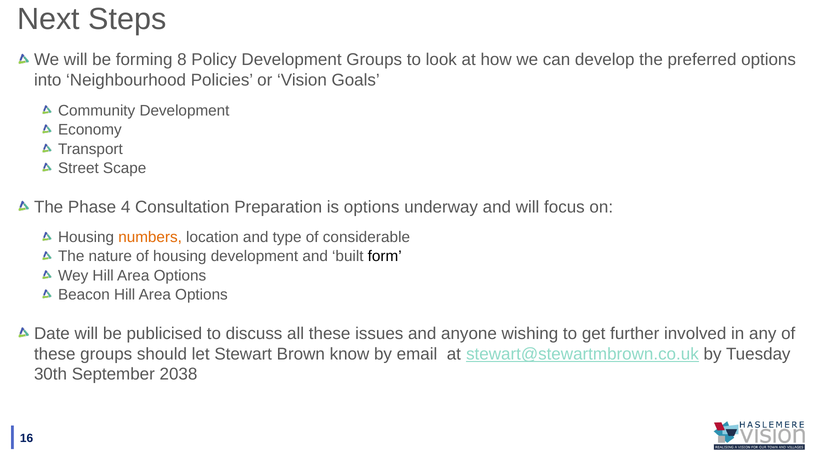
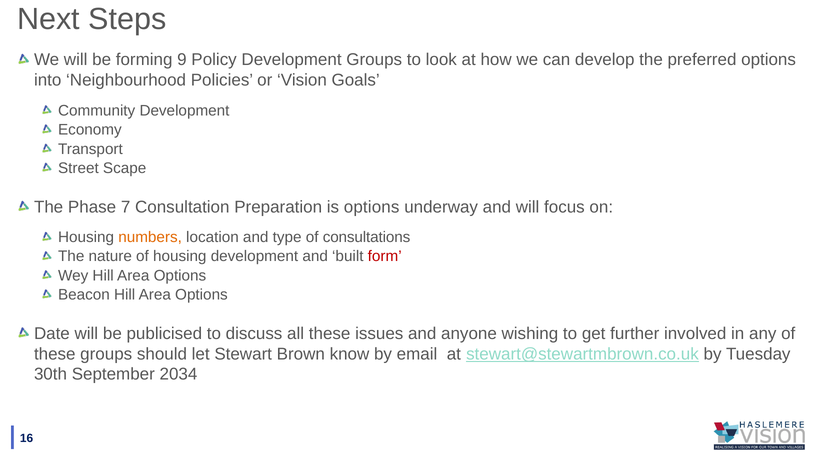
8: 8 -> 9 (182, 60)
4: 4 -> 7 (126, 207)
considerable: considerable -> consultations (367, 237)
form colour: black -> red (385, 256)
2038: 2038 -> 2034 (178, 374)
